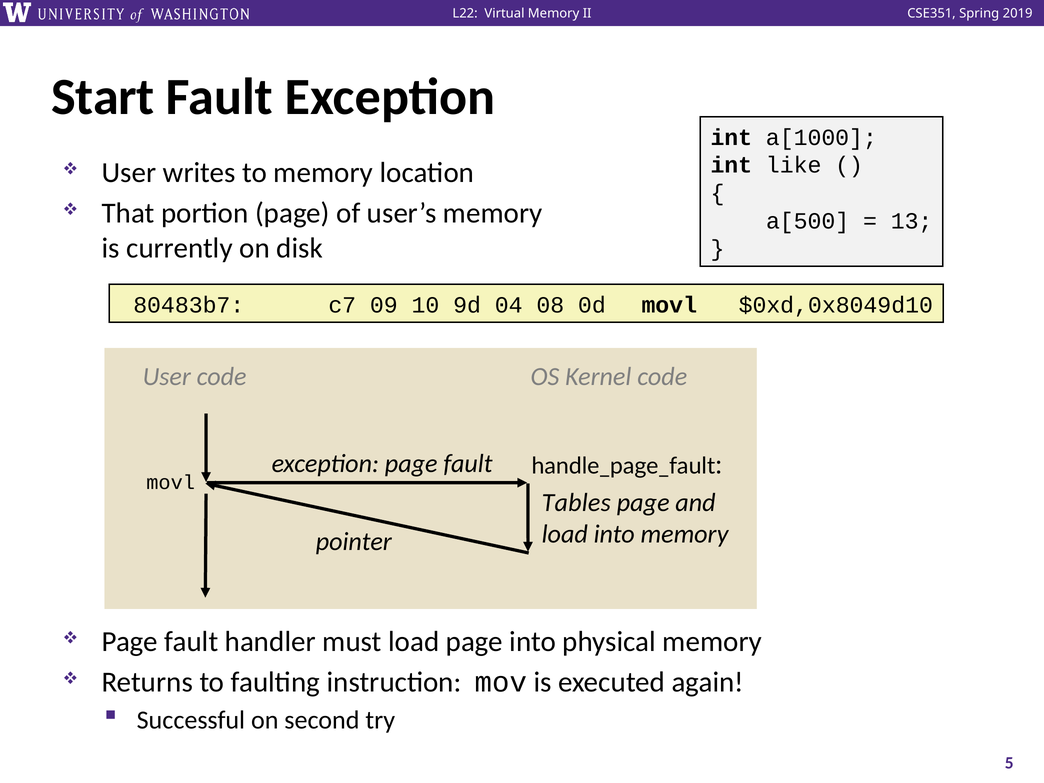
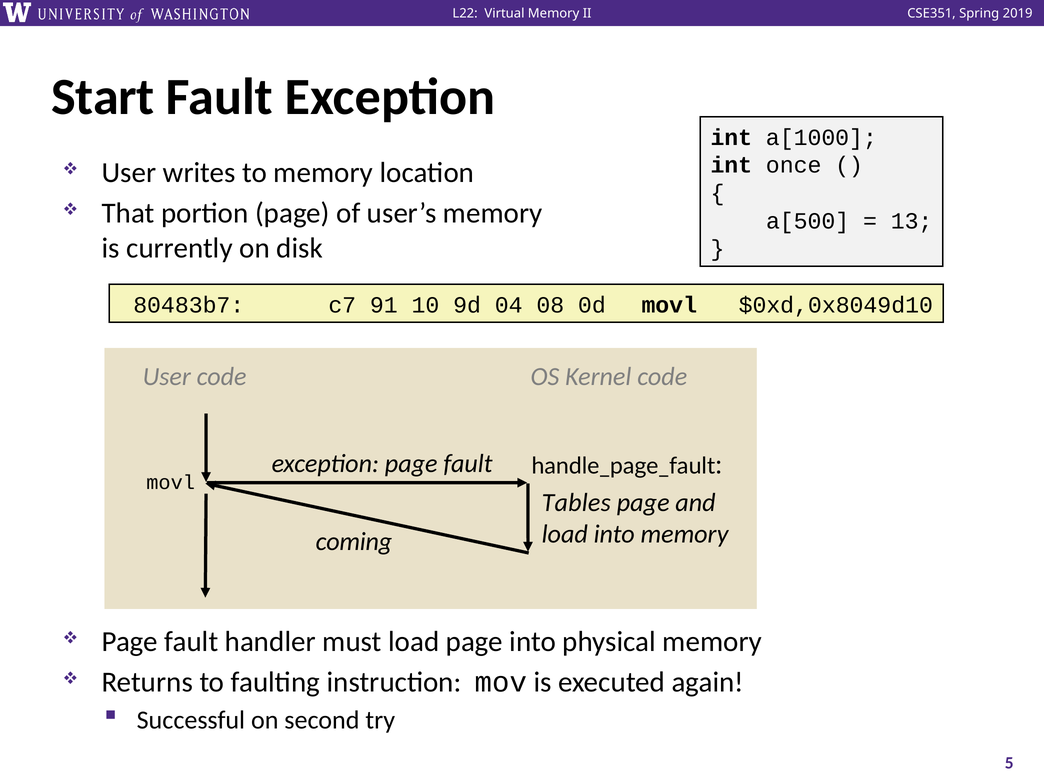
like: like -> once (794, 165)
09: 09 -> 91 (384, 305)
pointer: pointer -> coming (354, 542)
